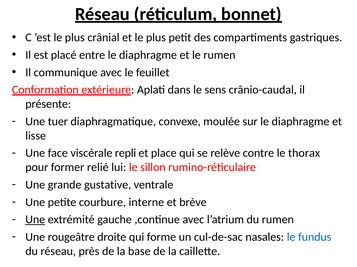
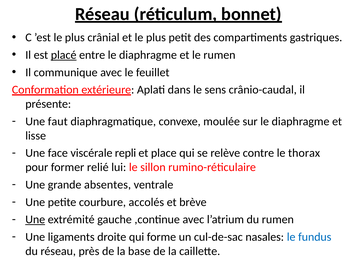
placé underline: none -> present (64, 55)
tuer: tuer -> faut (58, 122)
gustative: gustative -> absentes (108, 185)
interne: interne -> accolés (146, 203)
rougeâtre: rougeâtre -> ligaments (71, 238)
